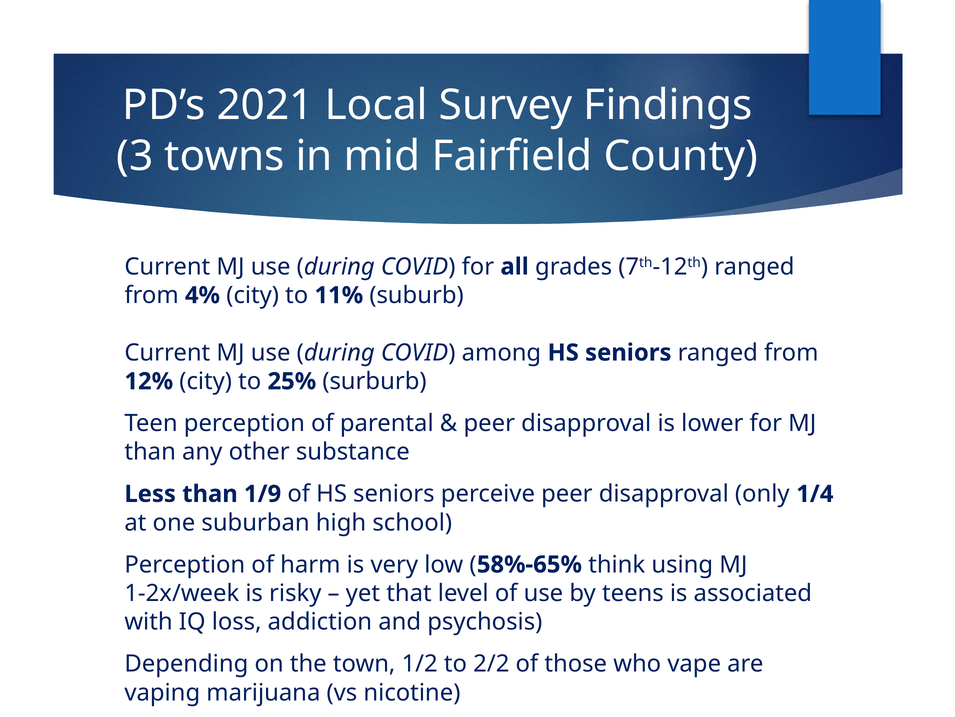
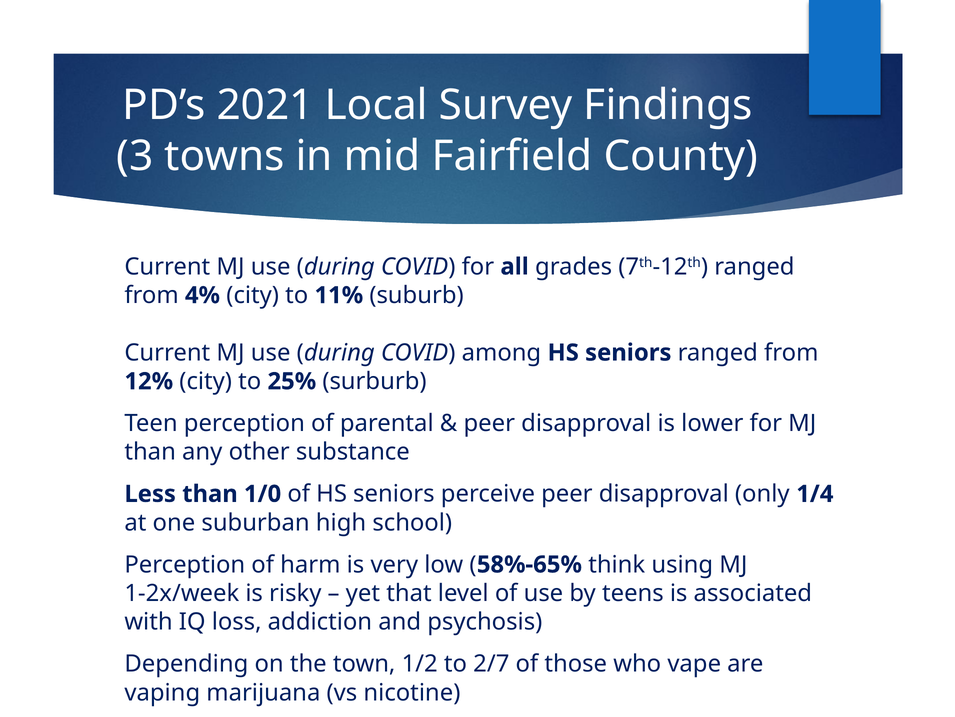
1/9: 1/9 -> 1/0 (263, 493)
2/2: 2/2 -> 2/7 (491, 663)
